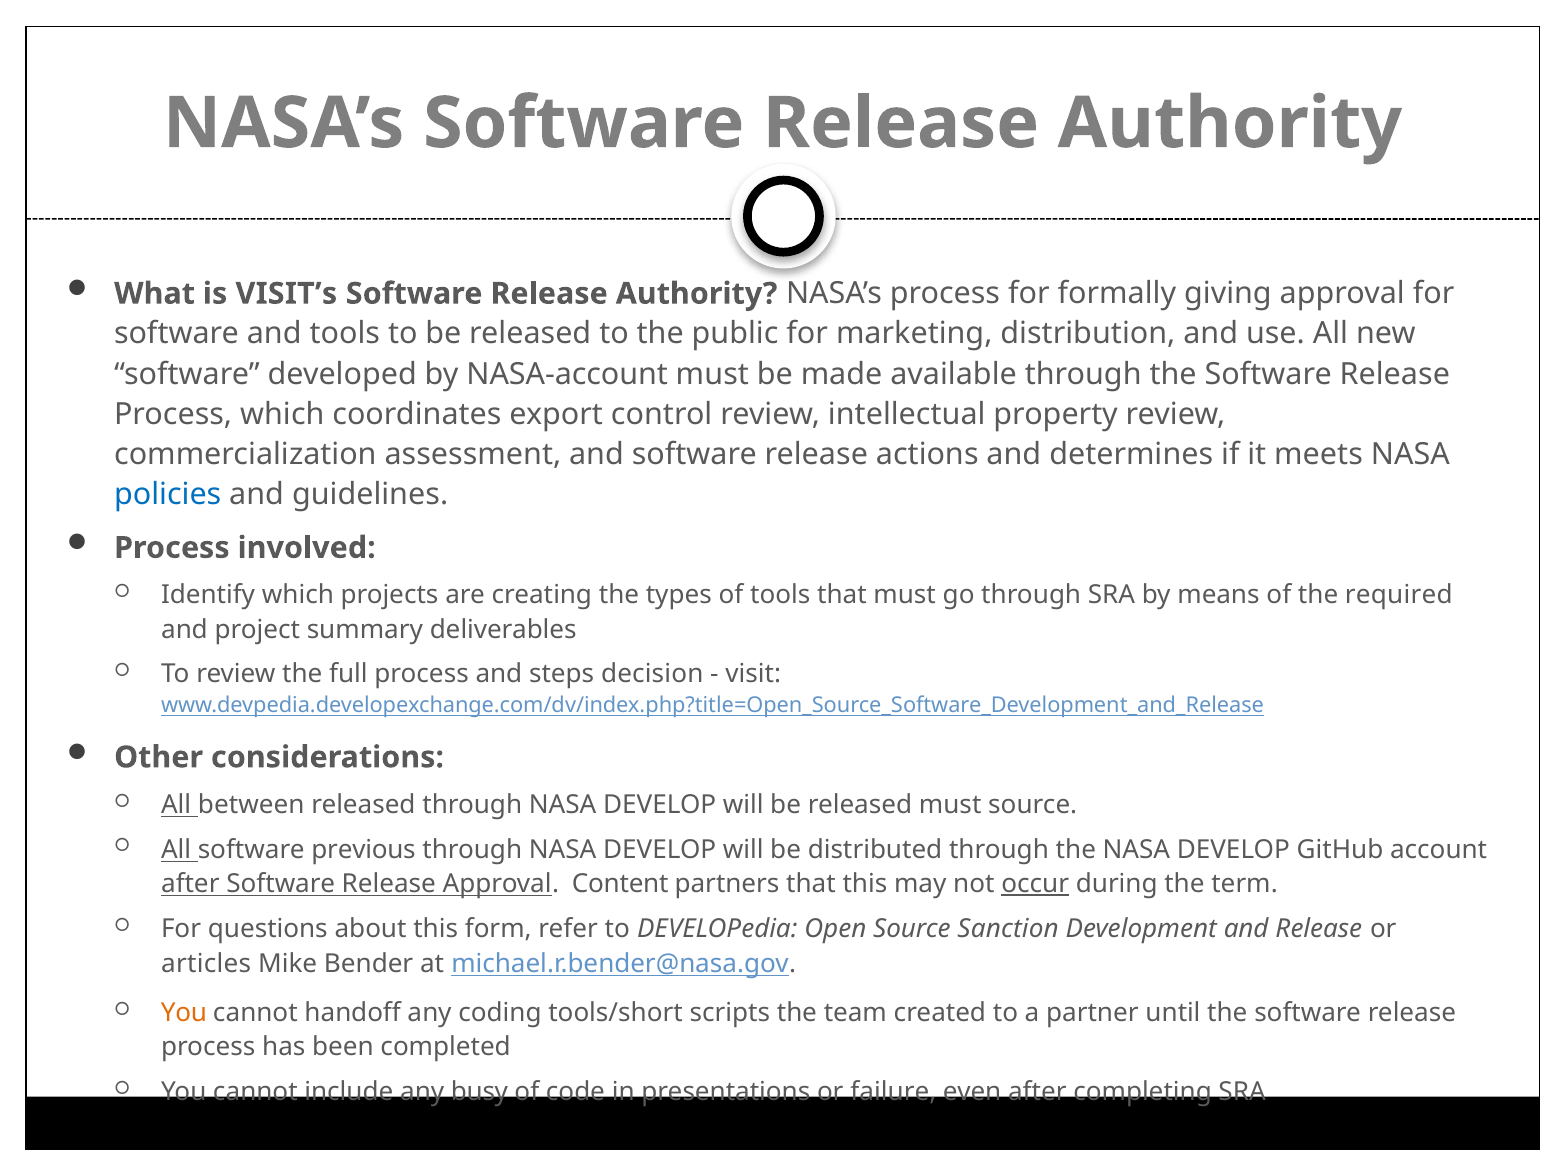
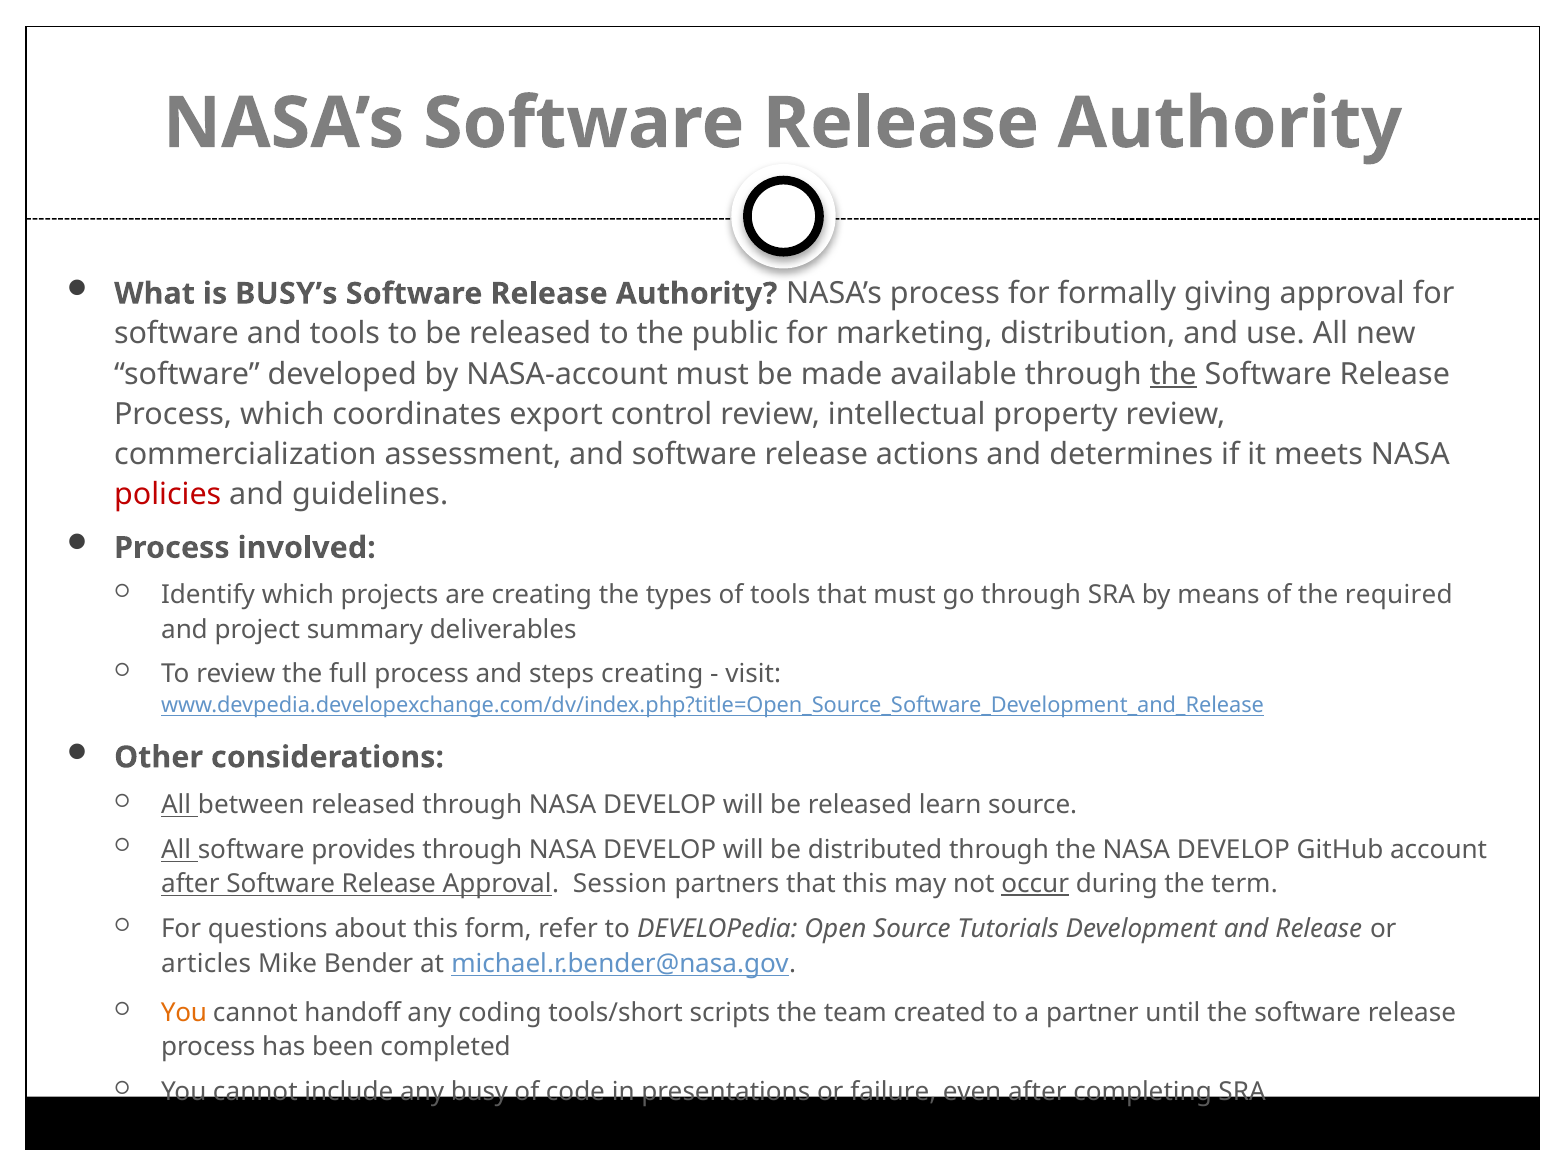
VISIT’s: VISIT’s -> BUSY’s (286, 293)
the underline: none -> present (1173, 374)
policies colour: blue -> red (168, 495)
steps decision: decision -> creating (652, 674)
released must: must -> learn (950, 804)
previous: previous -> provides (364, 849)
Content: Content -> Session (620, 883)
Sanction: Sanction -> Tutorials (1008, 928)
